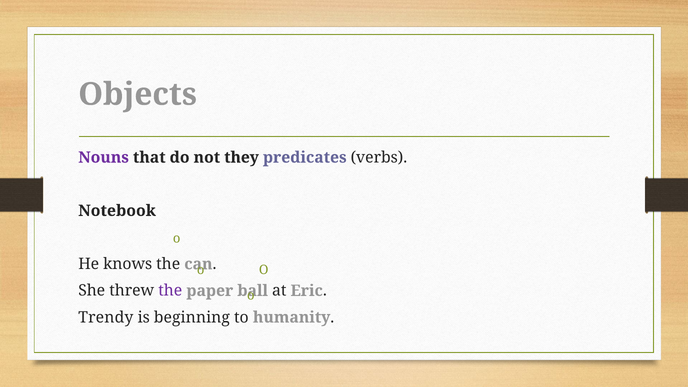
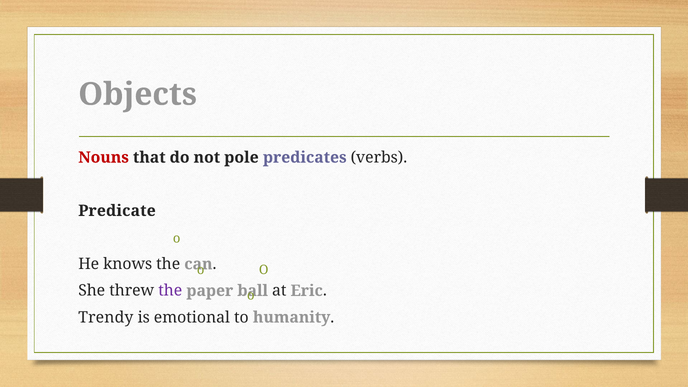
Nouns colour: purple -> red (104, 157)
they: they -> pole (241, 157)
Notebook: Notebook -> Predicate (117, 211)
beginning: beginning -> emotional (192, 317)
